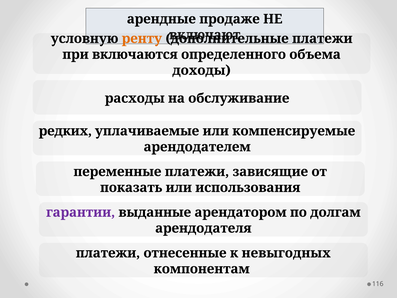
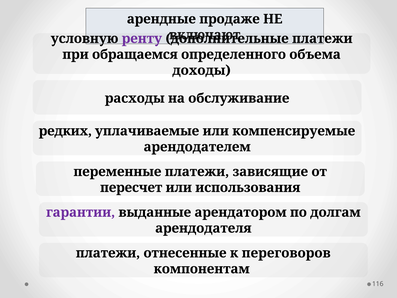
ренту colour: orange -> purple (142, 39)
включаются: включаются -> обращаемся (135, 54)
показать: показать -> пересчет (131, 187)
невыгодных: невыгодных -> переговоров (286, 253)
